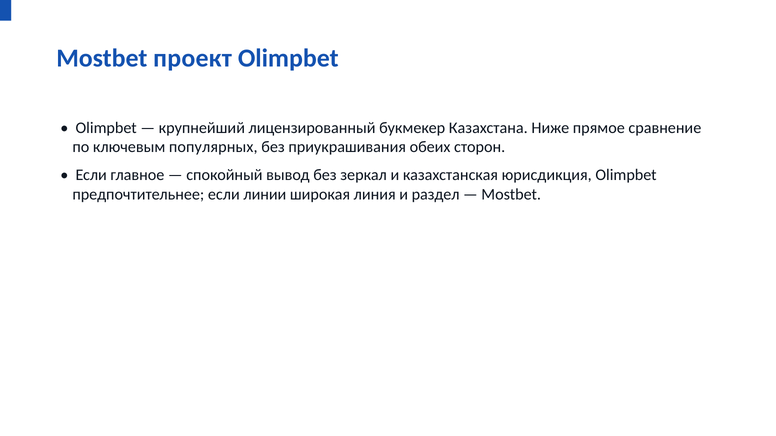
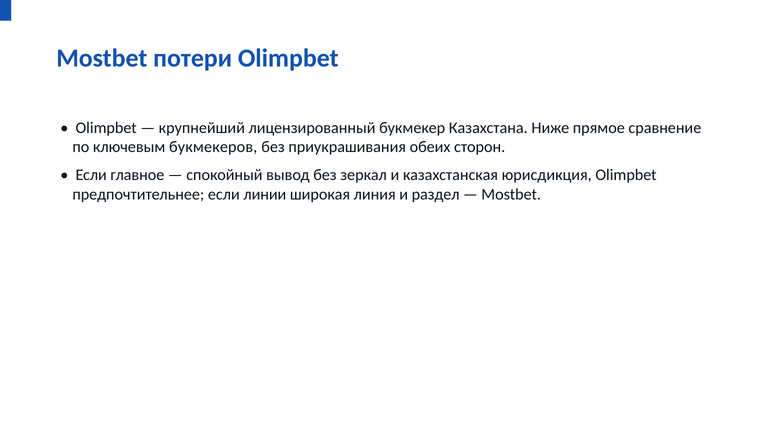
проект: проект -> потери (193, 58)
популярных: популярных -> букмекеров (213, 147)
